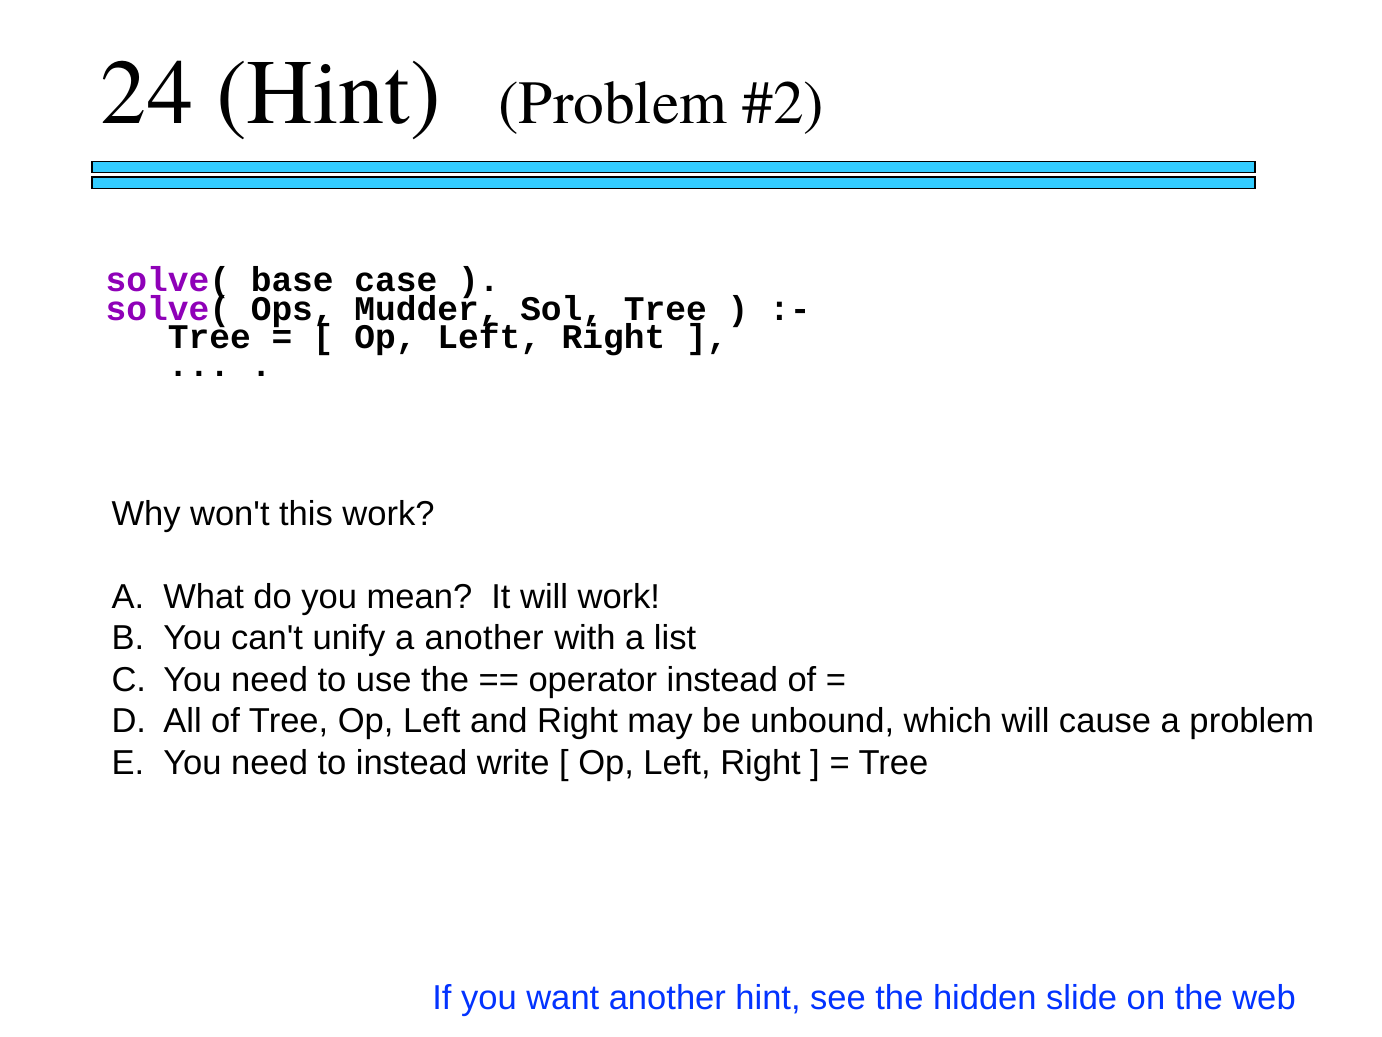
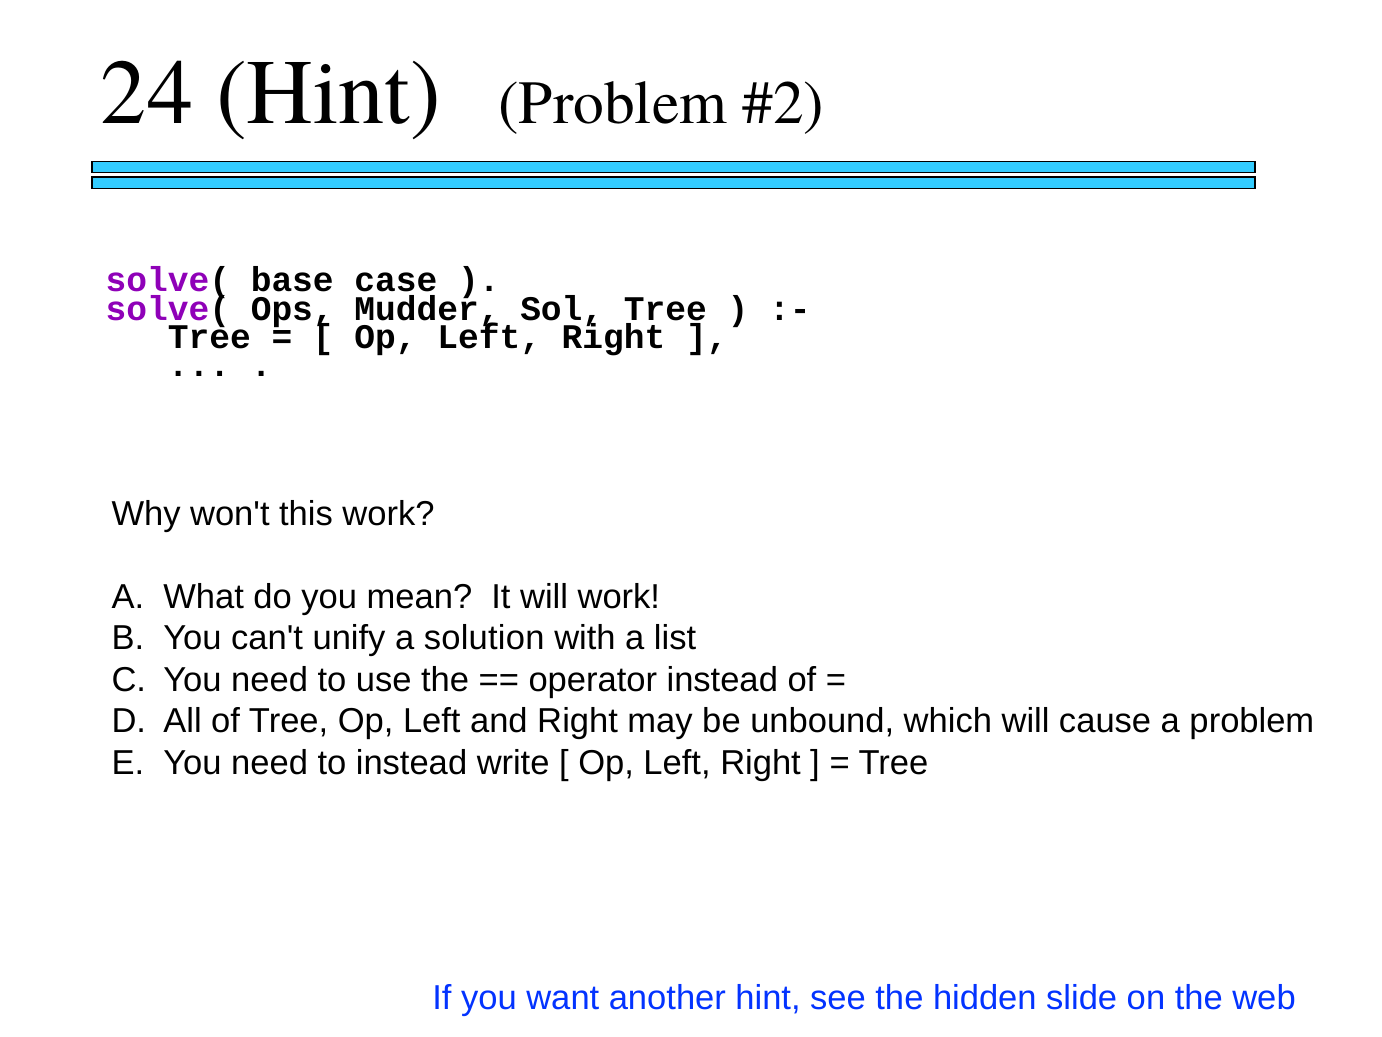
a another: another -> solution (484, 638)
